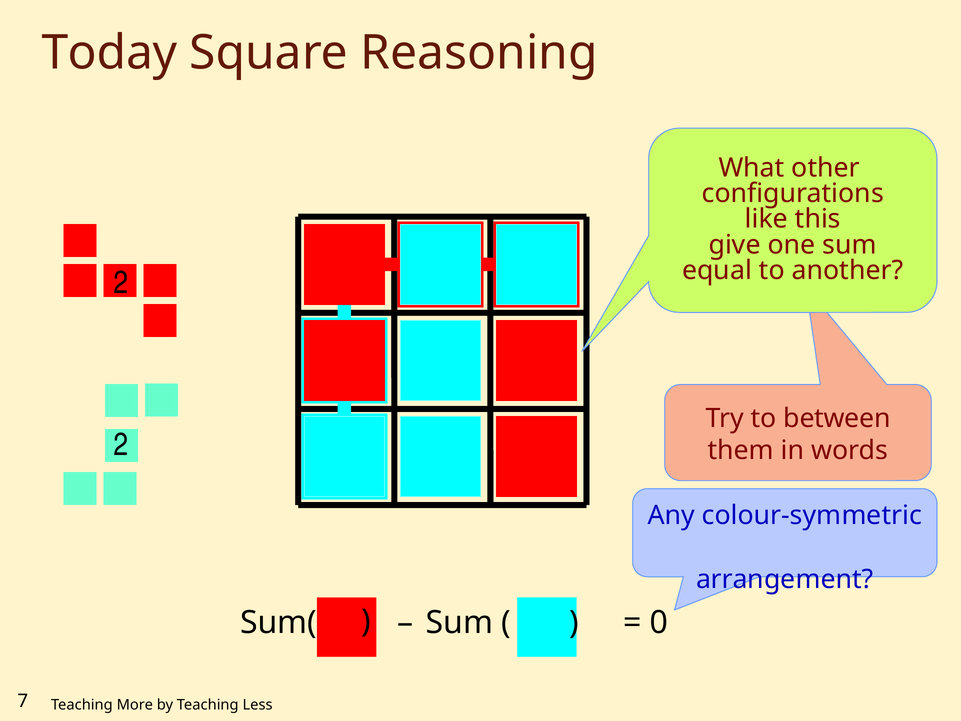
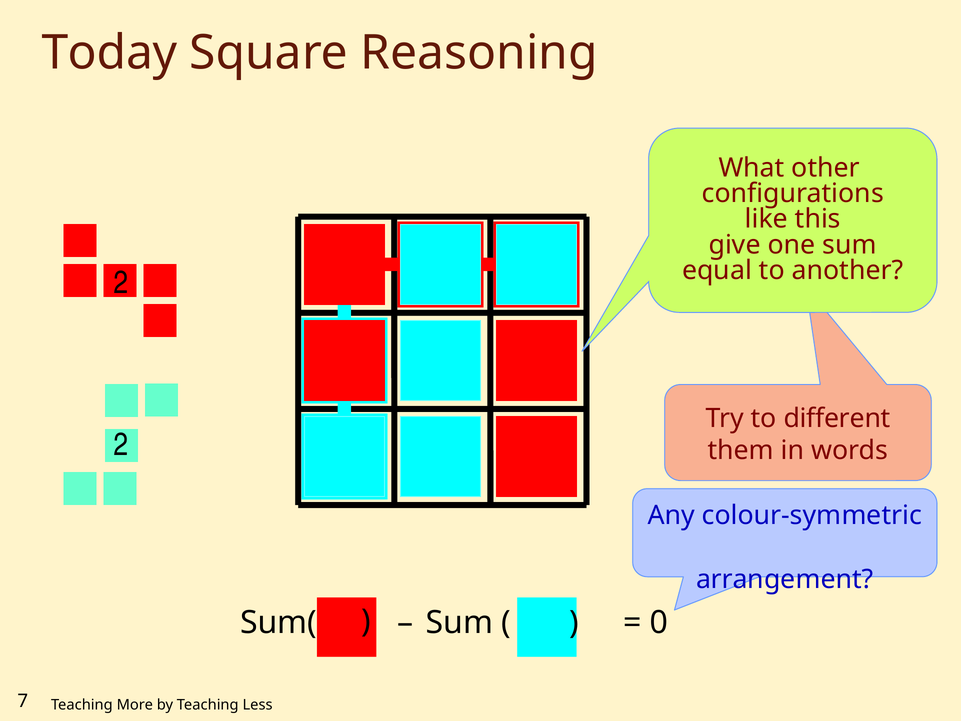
between: between -> different (837, 418)
